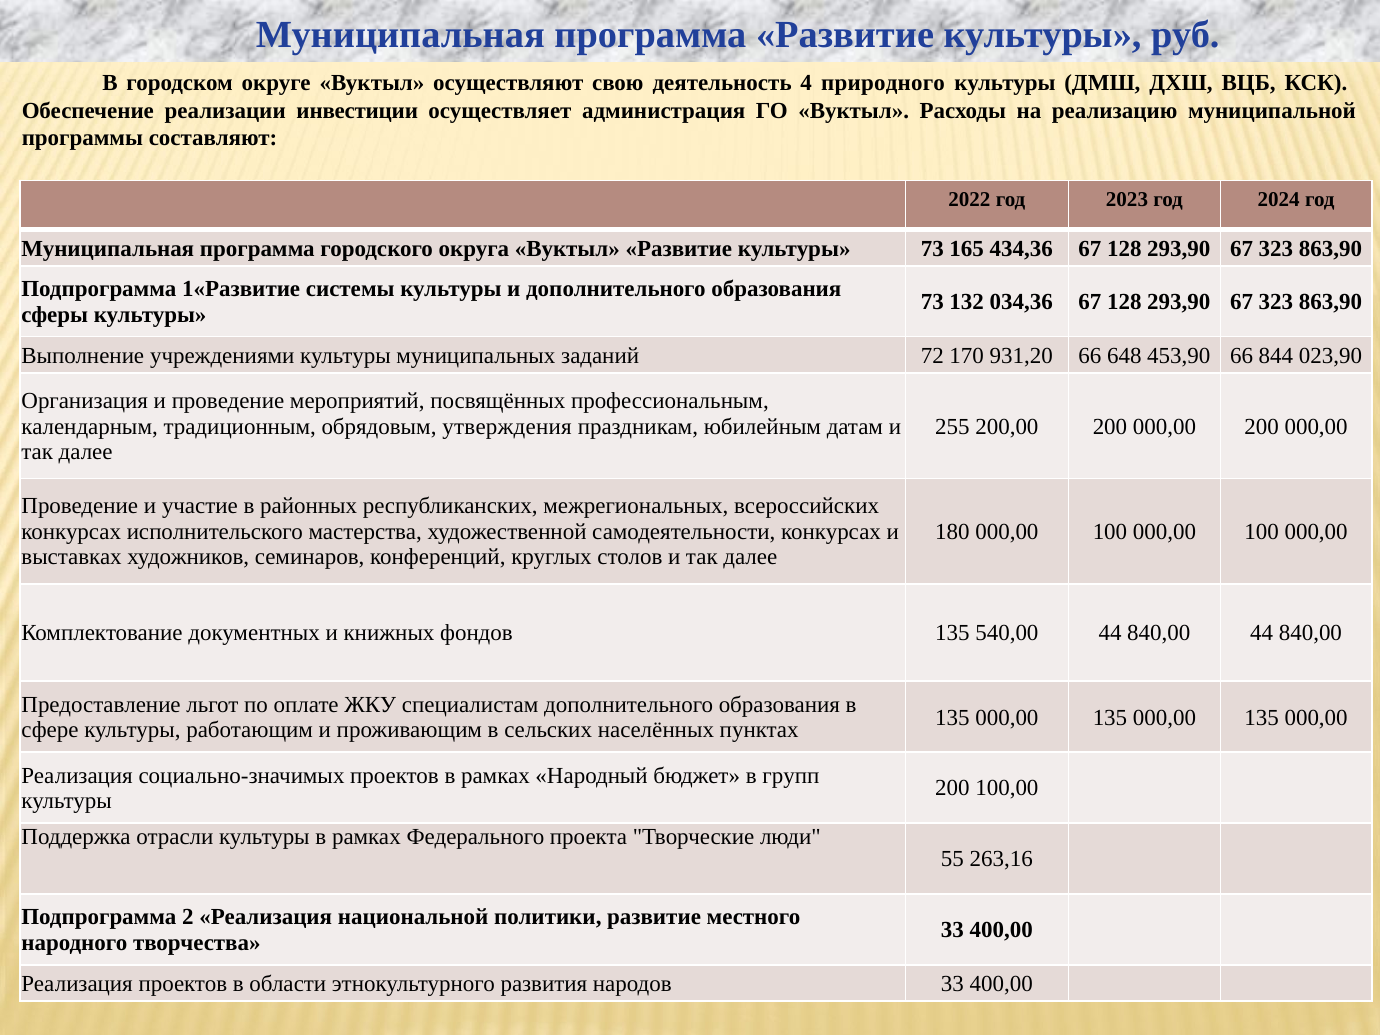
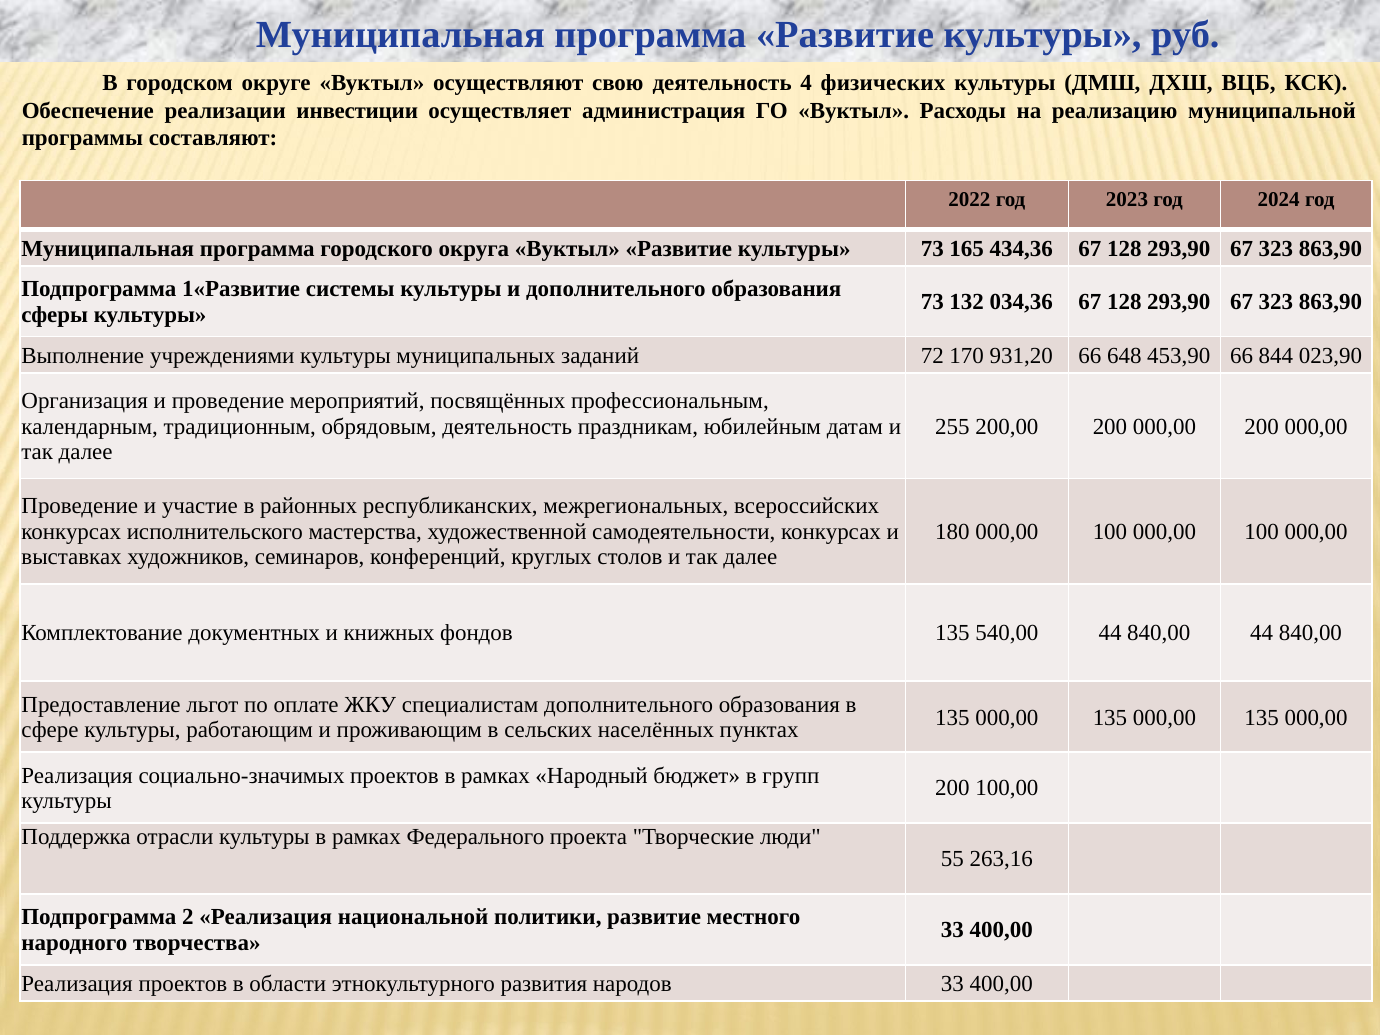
природного: природного -> физических (883, 83)
обрядовым утверждения: утверждения -> деятельность (507, 426)
